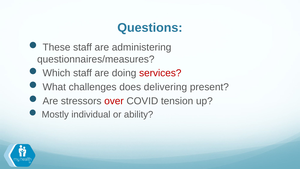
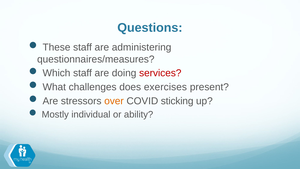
delivering: delivering -> exercises (165, 87)
over colour: red -> orange (114, 101)
tension: tension -> sticking (177, 101)
